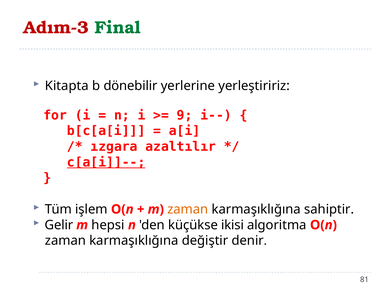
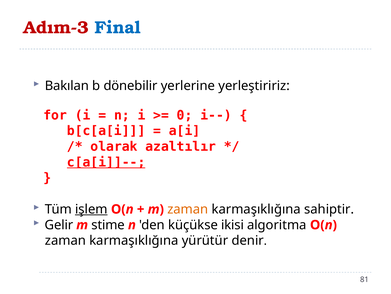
Final colour: green -> blue (118, 28)
Kitapta: Kitapta -> Bakılan (67, 86)
9: 9 -> 0 (185, 115)
ızgara: ızgara -> olarak (114, 146)
işlem underline: none -> present (91, 209)
hepsi: hepsi -> stime (108, 224)
değiştir: değiştir -> yürütür (205, 240)
